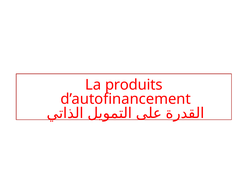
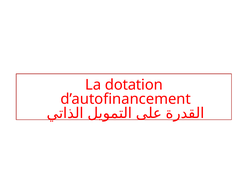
produits: produits -> dotation (134, 85)
